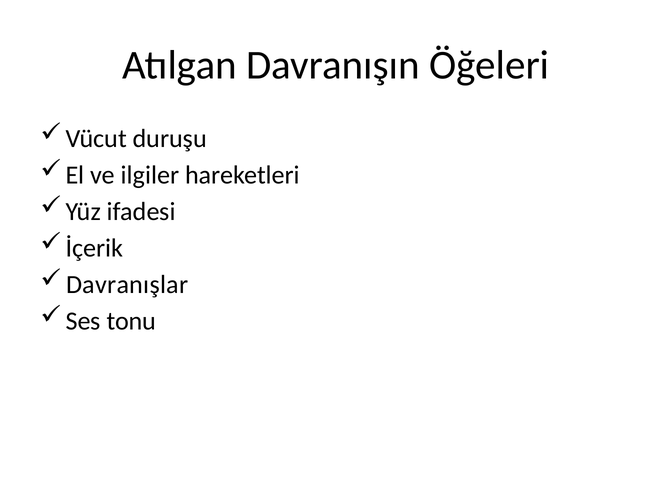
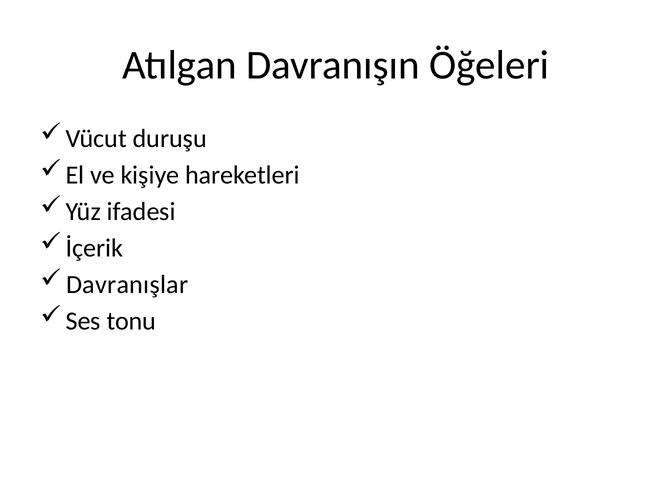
ilgiler: ilgiler -> kişiye (150, 175)
